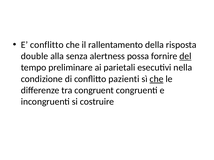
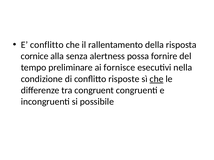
double: double -> cornice (35, 56)
del underline: present -> none (185, 56)
parietali: parietali -> fornisce (119, 68)
pazienti: pazienti -> risposte (124, 79)
costruire: costruire -> possibile (97, 102)
